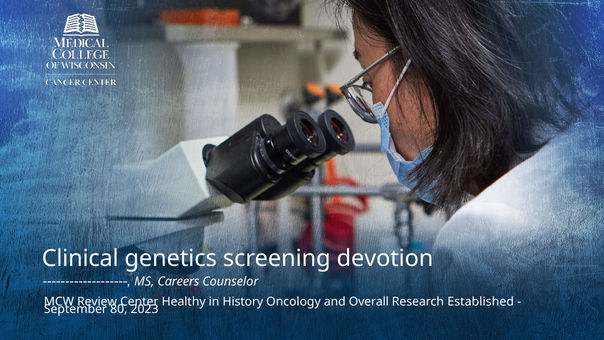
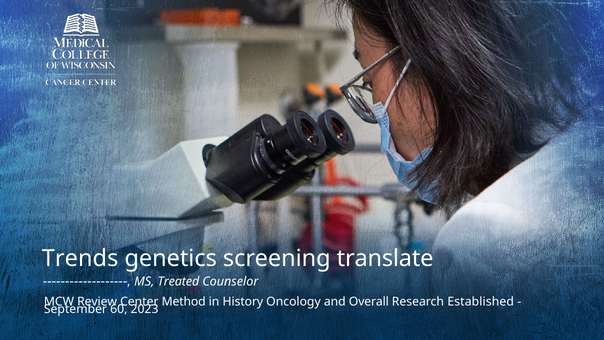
Clinical: Clinical -> Trends (80, 258)
devotion: devotion -> translate (385, 258)
Careers: Careers -> Treated (178, 281)
Healthy: Healthy -> Method (184, 302)
80: 80 -> 60 (119, 309)
